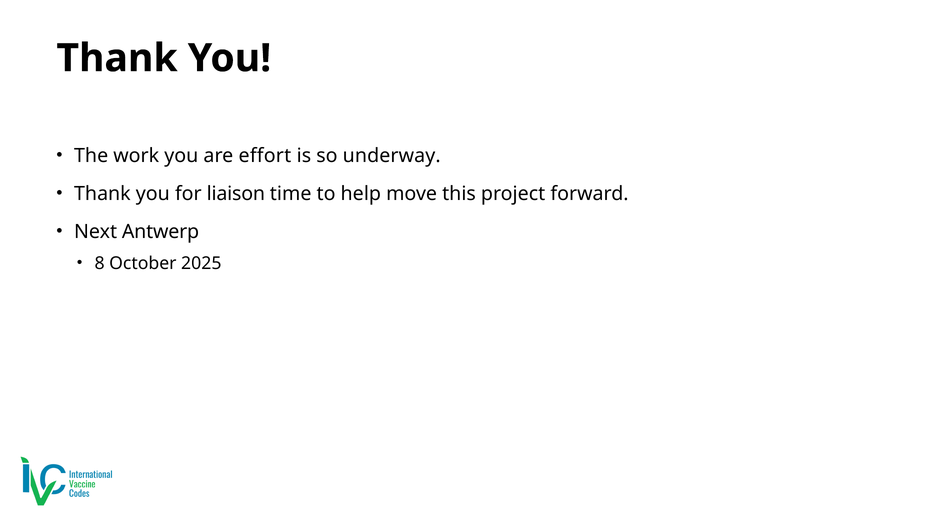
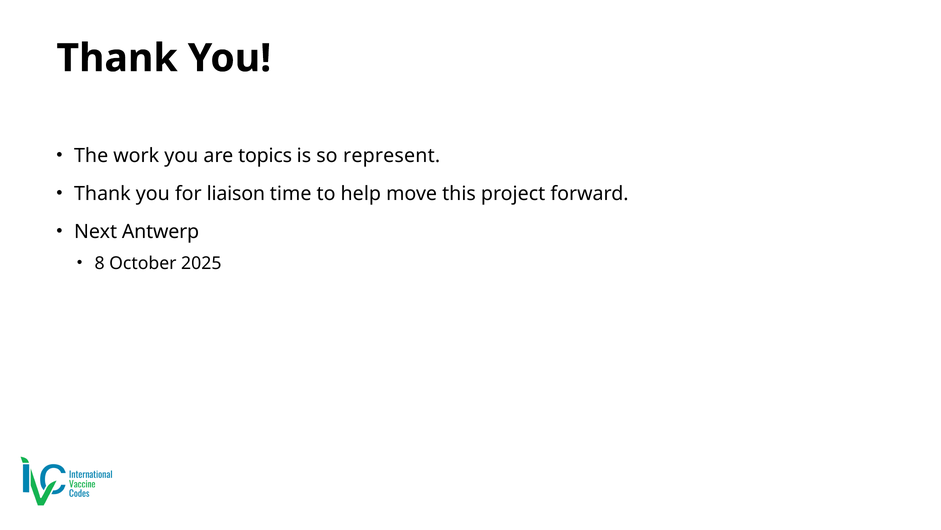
effort: effort -> topics (265, 155)
underway: underway -> represent (392, 155)
